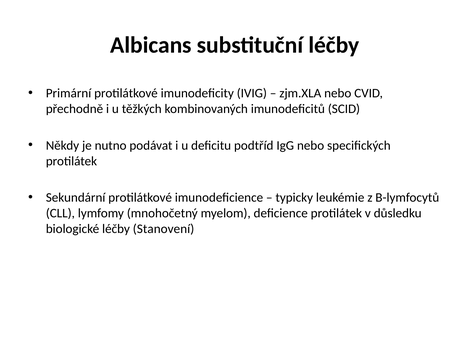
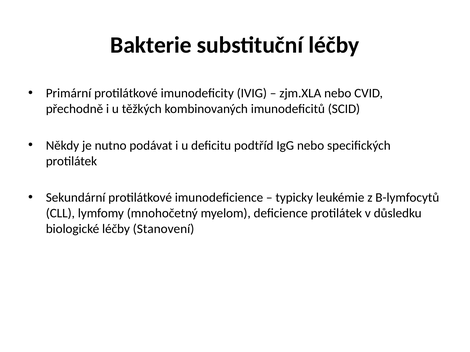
Albicans: Albicans -> Bakterie (151, 45)
